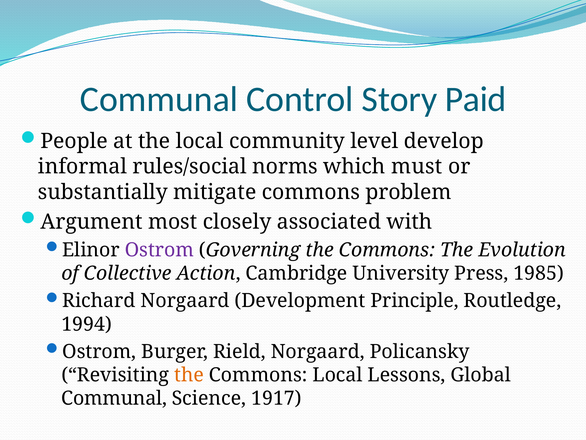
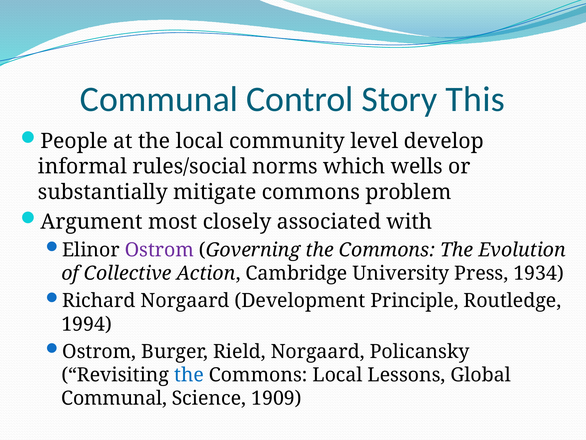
Paid: Paid -> This (475, 99)
must: must -> wells (417, 166)
1985: 1985 -> 1934 (539, 273)
the colour: orange -> blue (189, 375)
1917: 1917 -> 1909 (276, 398)
